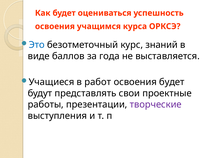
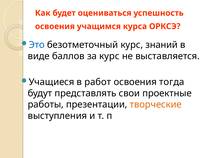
за года: года -> курс (109, 56)
освоения будет: будет -> тогда (172, 82)
творческие colour: purple -> orange (156, 104)
